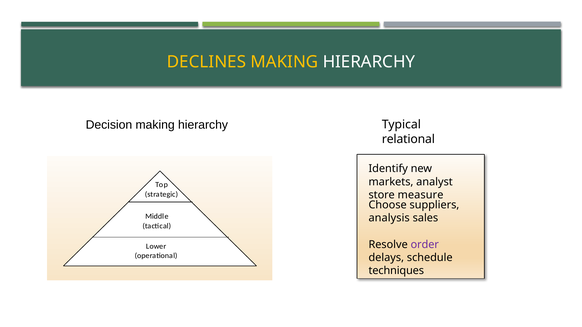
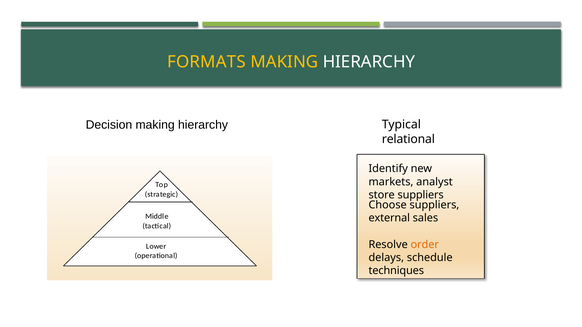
DECLINES: DECLINES -> FORMATS (206, 62)
store measure: measure -> suppliers (421, 195)
analysis: analysis -> external (389, 218)
order colour: purple -> orange (425, 245)
